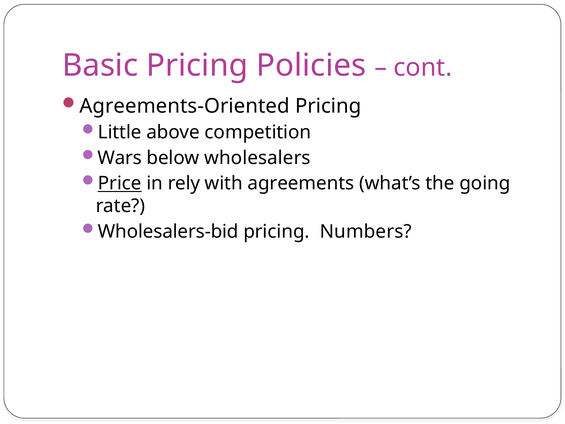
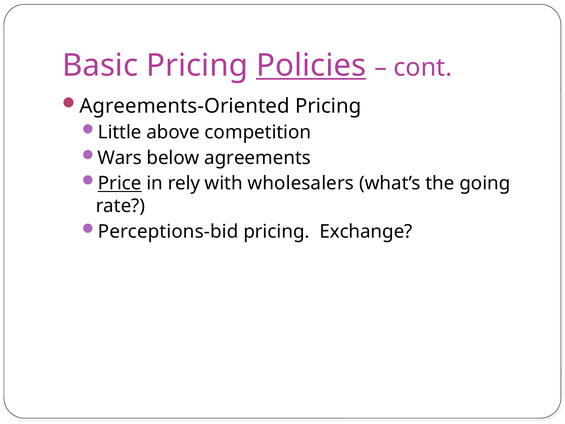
Policies underline: none -> present (311, 65)
wholesalers: wholesalers -> agreements (257, 158)
agreements: agreements -> wholesalers (301, 183)
Wholesalers-bid: Wholesalers-bid -> Perceptions-bid (168, 231)
Numbers: Numbers -> Exchange (366, 231)
